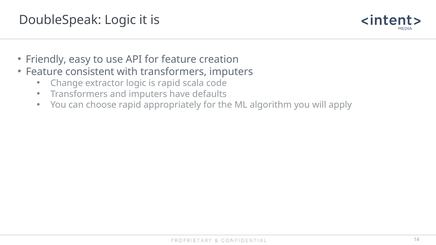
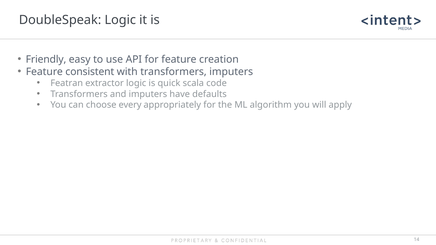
Change: Change -> Featran (67, 83)
is rapid: rapid -> quick (169, 83)
choose rapid: rapid -> every (130, 105)
